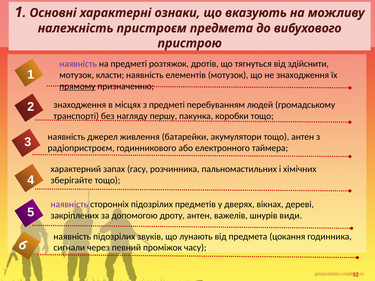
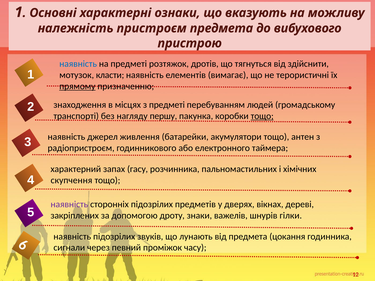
наявність colour: purple -> blue (78, 64)
елементів мотузок: мотузок -> вимагає (228, 75)
не знаходження: знаходження -> терористичні (303, 75)
тощо underline: none -> present (262, 116)
зберігайте: зберігайте -> скупчення (71, 180)
дроту антен: антен -> знаки (199, 216)
види: види -> гілки (291, 216)
